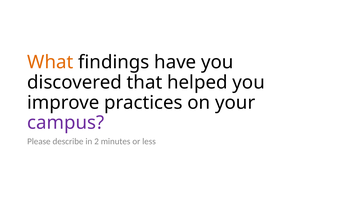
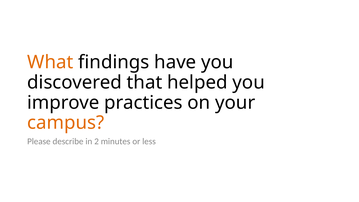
campus colour: purple -> orange (66, 123)
